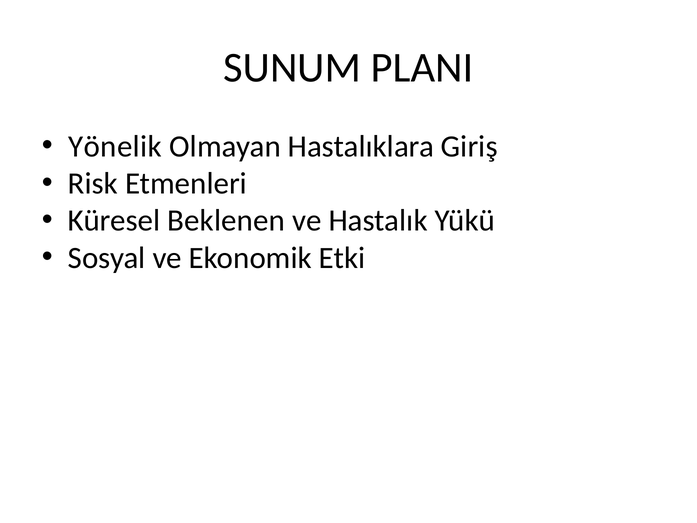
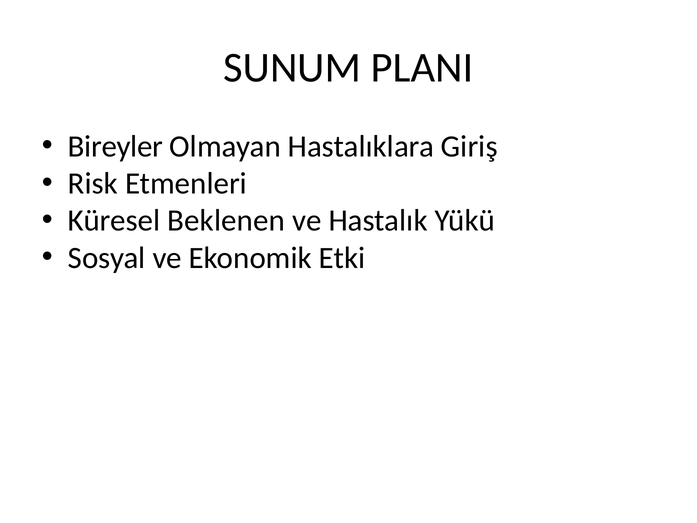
Yönelik: Yönelik -> Bireyler (115, 146)
